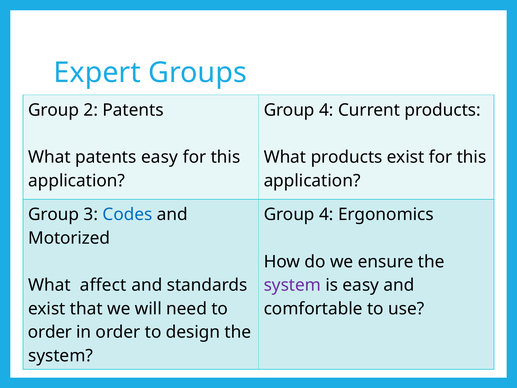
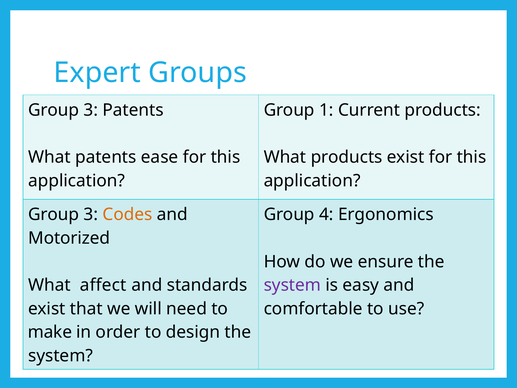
2: 2 -> 3 (91, 110)
4: 4 -> 1 (326, 110)
patents easy: easy -> ease (160, 157)
Codes colour: blue -> orange (127, 214)
order: order -> make (50, 332)
